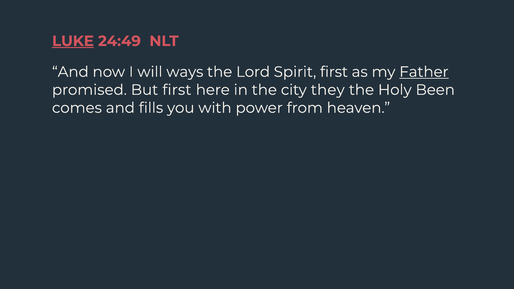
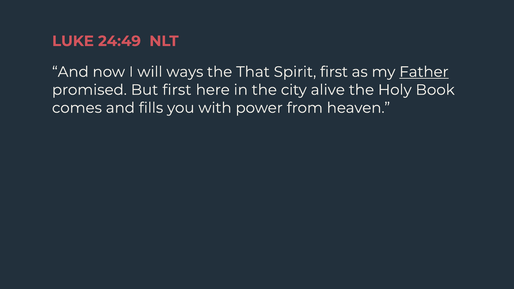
LUKE underline: present -> none (73, 41)
Lord: Lord -> That (253, 72)
they: they -> alive (328, 90)
Been: Been -> Book (435, 90)
